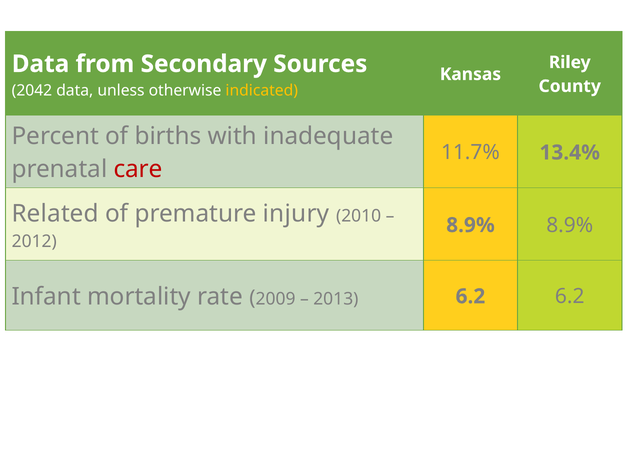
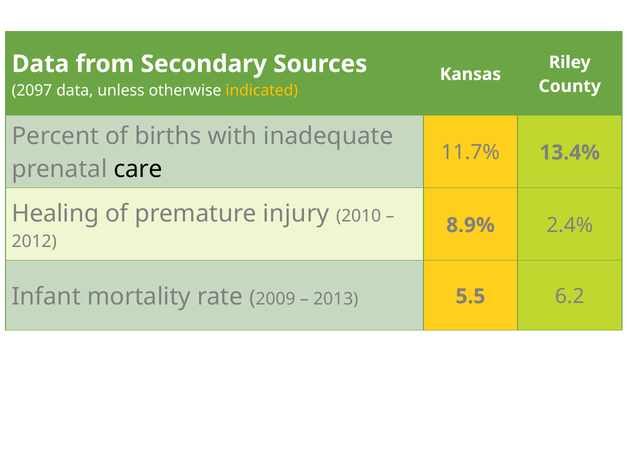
2042: 2042 -> 2097 (32, 91)
care colour: red -> black (138, 169)
Related: Related -> Healing (55, 213)
8.9% 8.9%: 8.9% -> 2.4% (570, 225)
2013 6.2: 6.2 -> 5.5 (470, 296)
